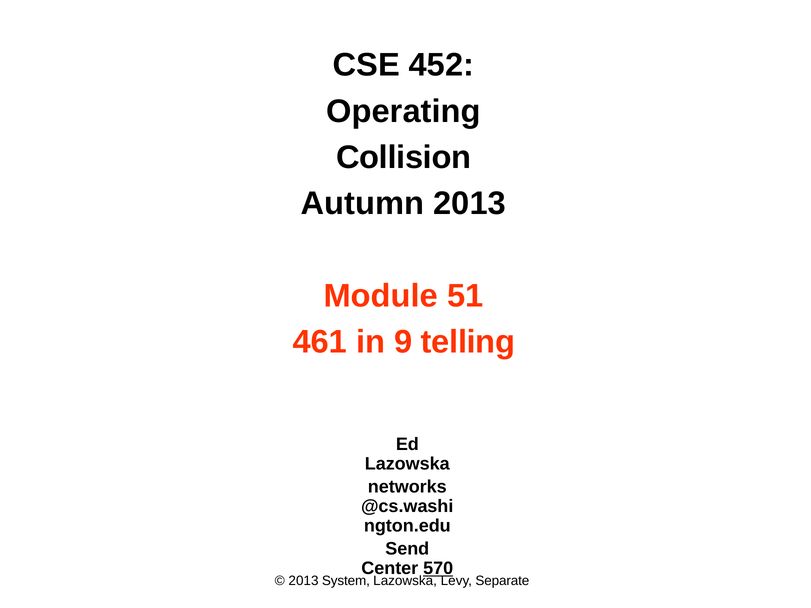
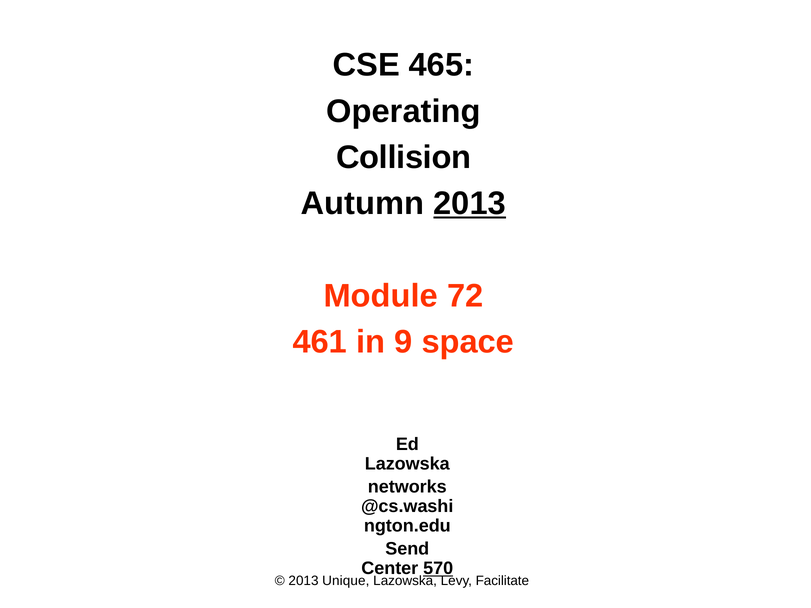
452: 452 -> 465 (441, 65)
2013 underline: none -> present (470, 204)
51: 51 -> 72 (465, 296)
telling: telling -> space (468, 342)
System: System -> Unique (346, 581)
Separate: Separate -> Facilitate (502, 581)
